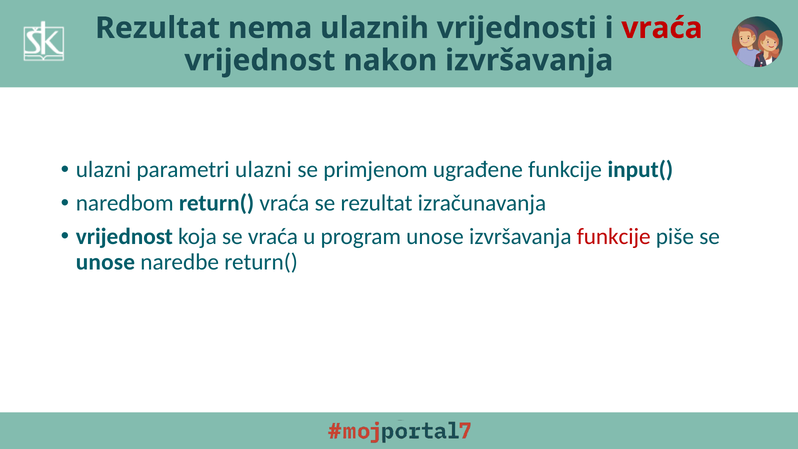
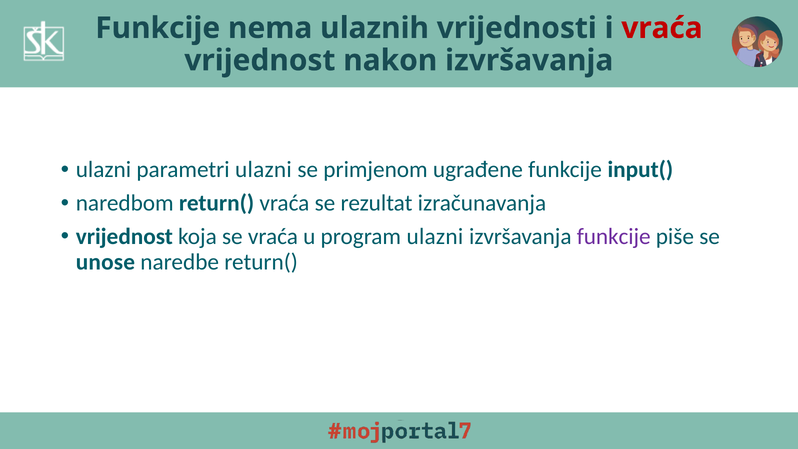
Rezultat: Rezultat -> Funkcije (158, 28)
program unose: unose -> ulazni (435, 237)
funkcije colour: red -> purple (614, 237)
